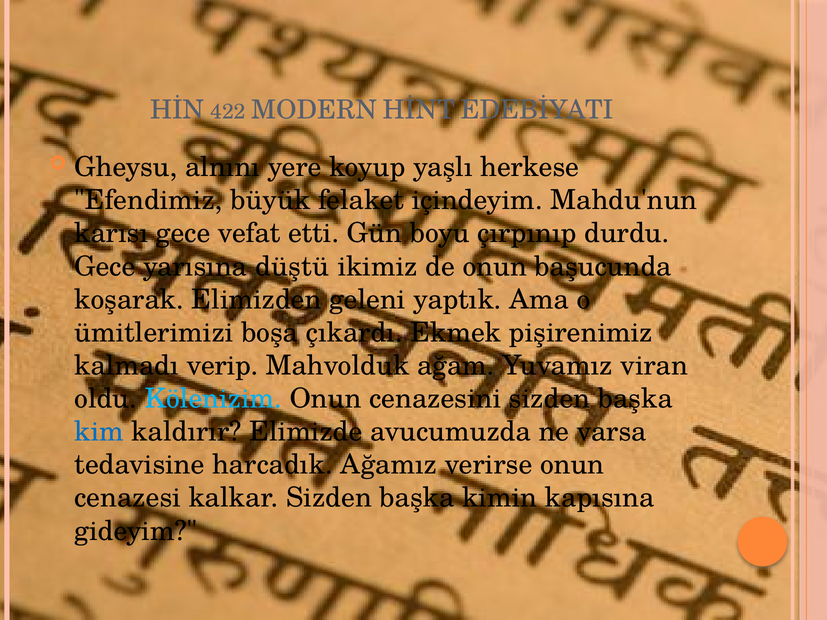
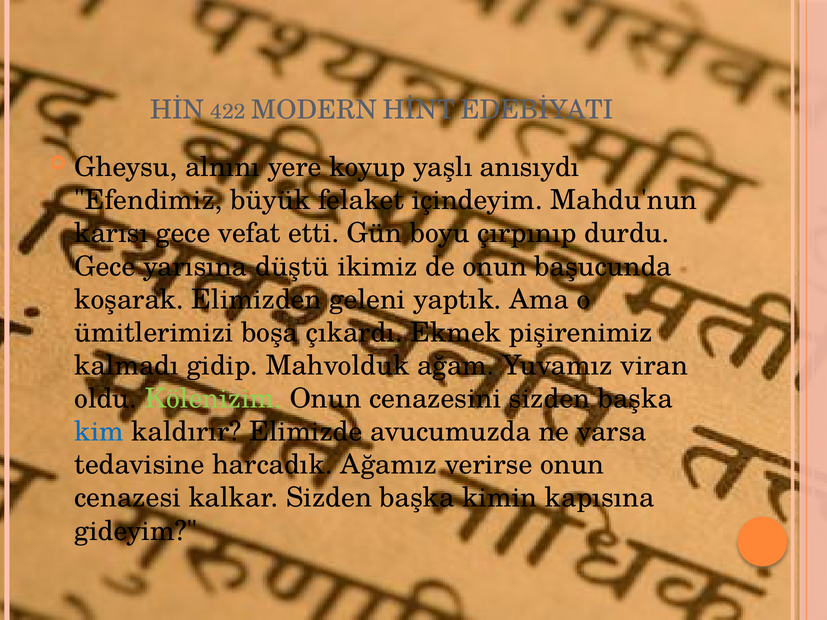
herkese: herkese -> anısıydı (530, 167)
verip: verip -> gidip (222, 366)
Kölenizim colour: light blue -> light green (213, 399)
